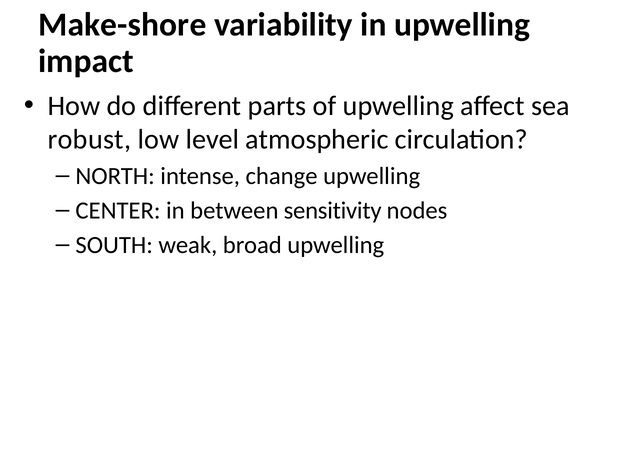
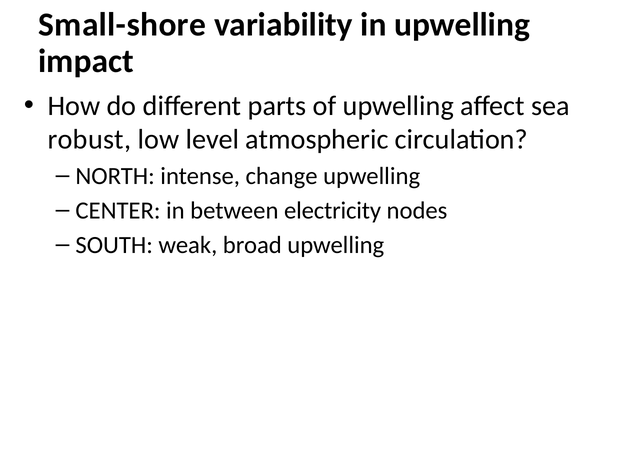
Make-shore: Make-shore -> Small-shore (122, 25)
sensitivity: sensitivity -> electricity (333, 211)
